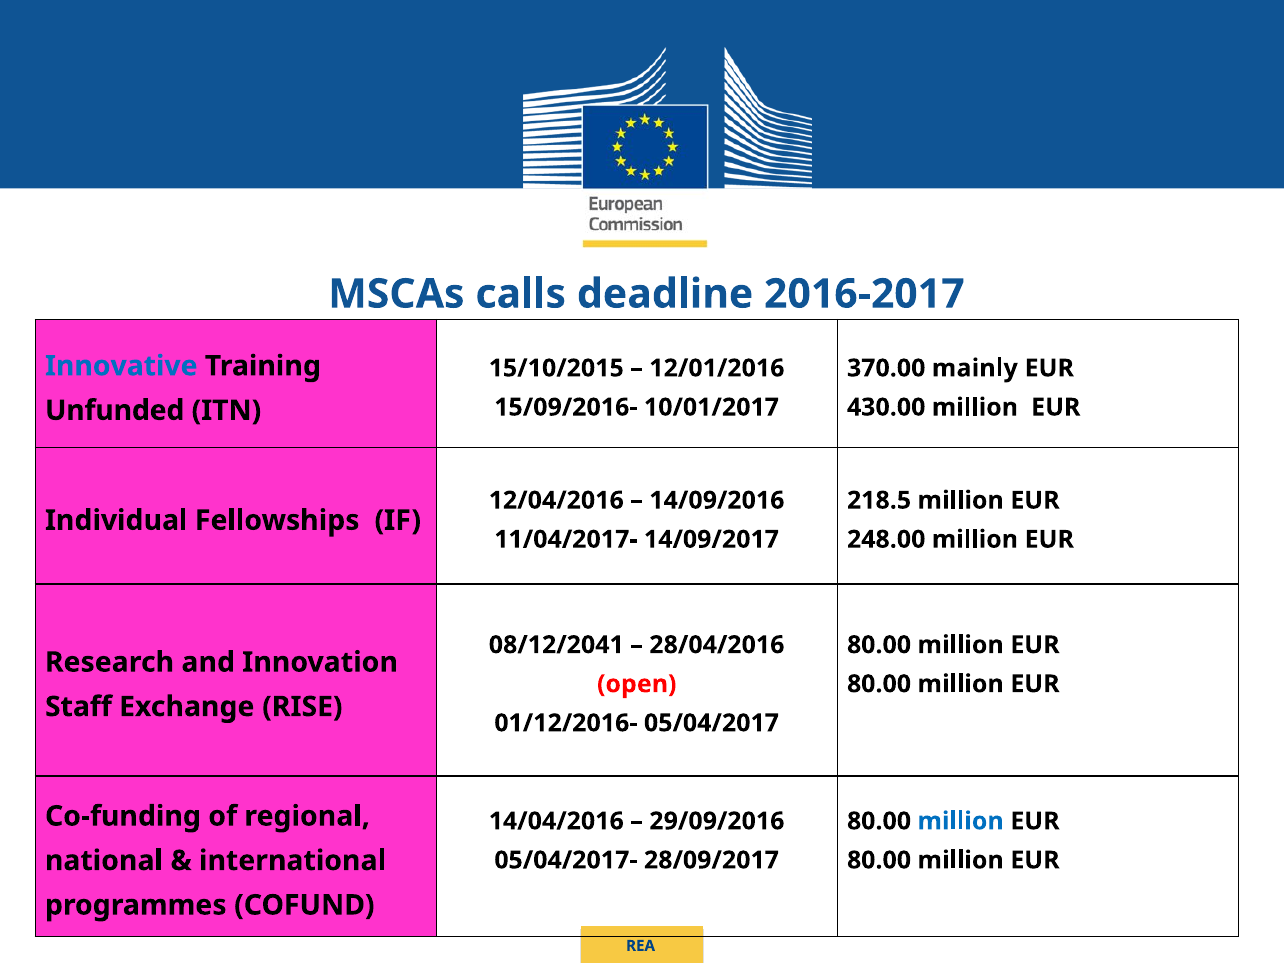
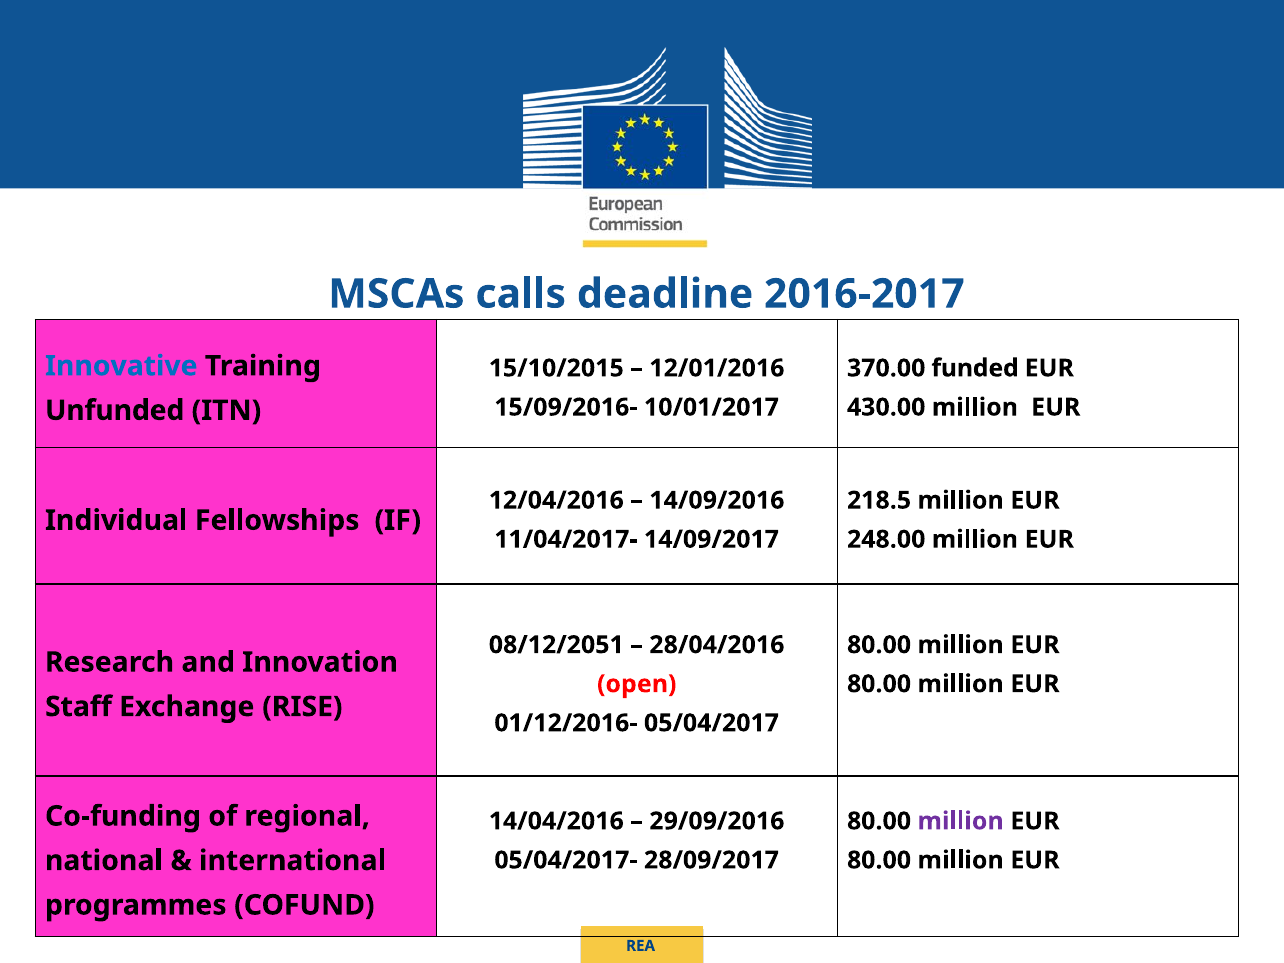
mainly: mainly -> funded (975, 368)
08/12/2041: 08/12/2041 -> 08/12/2051 (556, 645)
million colour: blue -> purple (961, 821)
